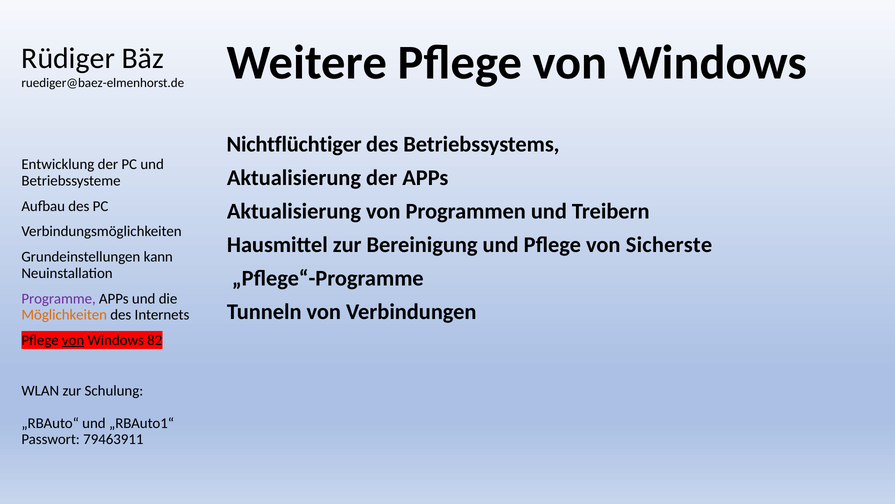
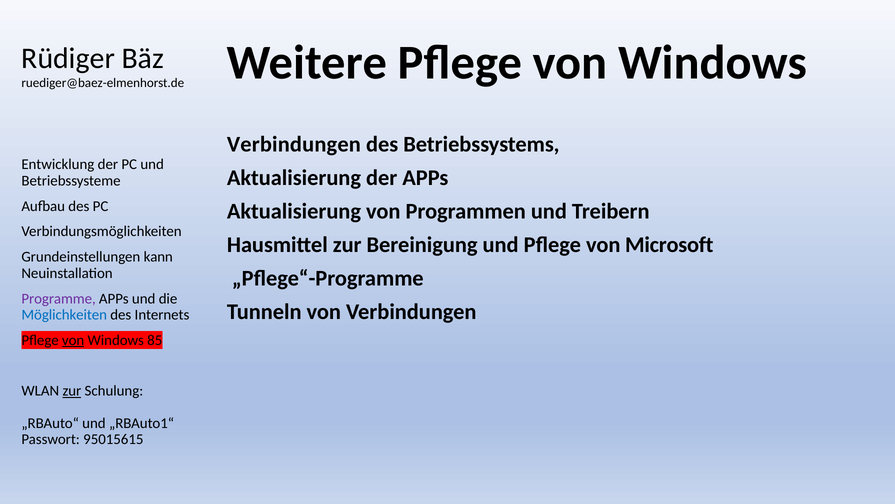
Nichtflüchtiger: Nichtflüchtiger -> Verbindungen (294, 144)
Sicherste: Sicherste -> Microsoft (669, 244)
Möglichkeiten colour: orange -> blue (64, 314)
82: 82 -> 85 (155, 340)
zur underline: none -> present (72, 391)
79463911: 79463911 -> 95015615 (113, 439)
